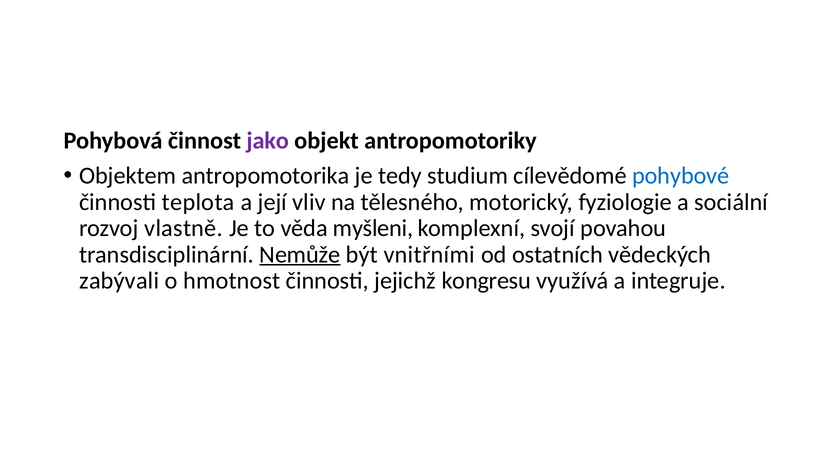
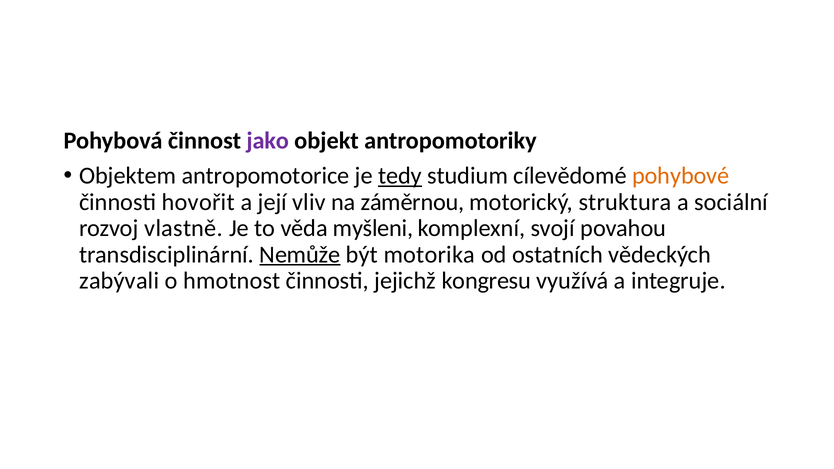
antropomotorika: antropomotorika -> antropomotorice (266, 176)
tedy underline: none -> present (400, 176)
pohybové colour: blue -> orange (681, 176)
teplota: teplota -> hovořit (198, 202)
tělesného: tělesného -> záměrnou (413, 202)
fyziologie: fyziologie -> struktura (625, 202)
vnitřními: vnitřními -> motorika (429, 255)
